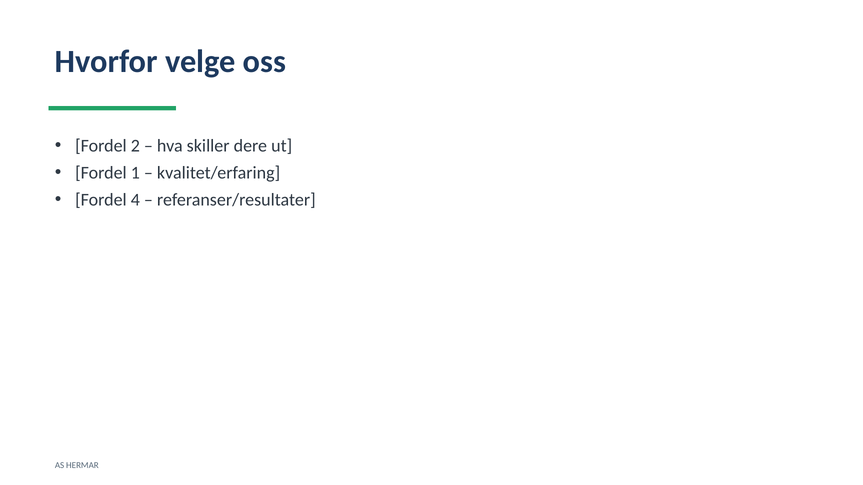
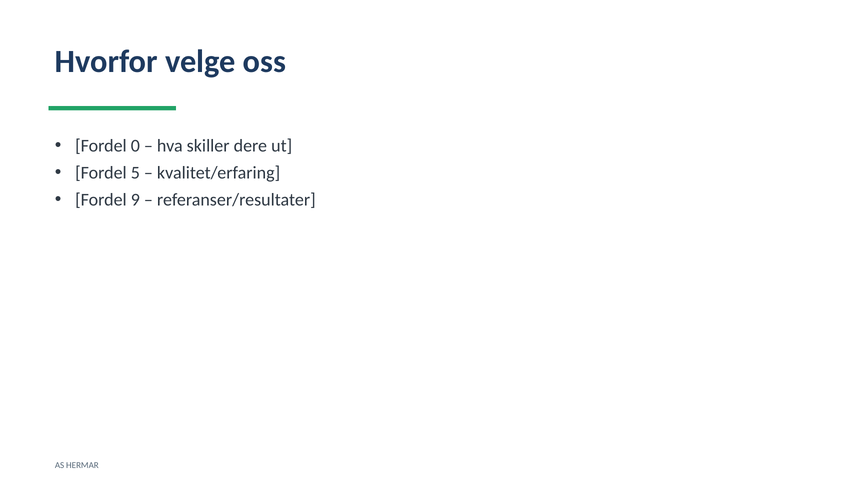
2: 2 -> 0 (135, 146)
1: 1 -> 5 (135, 173)
4: 4 -> 9 (135, 200)
